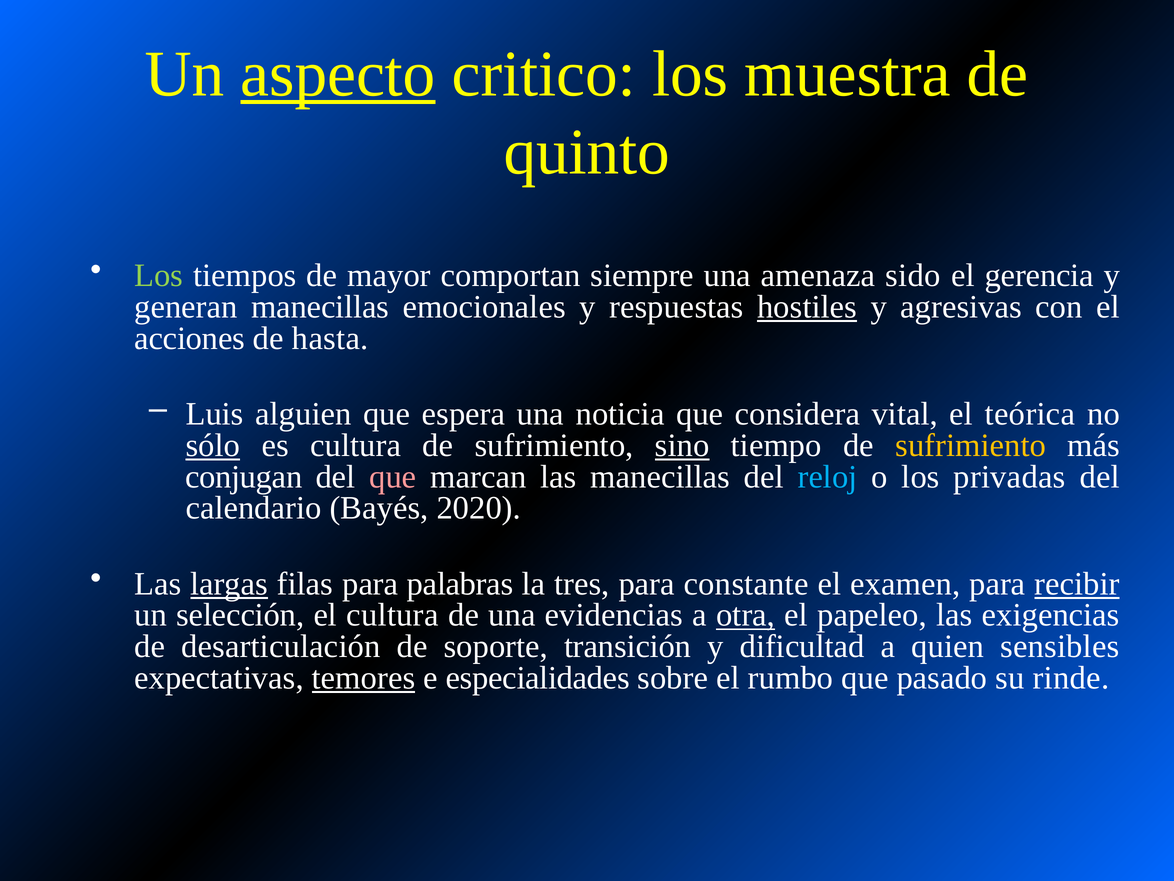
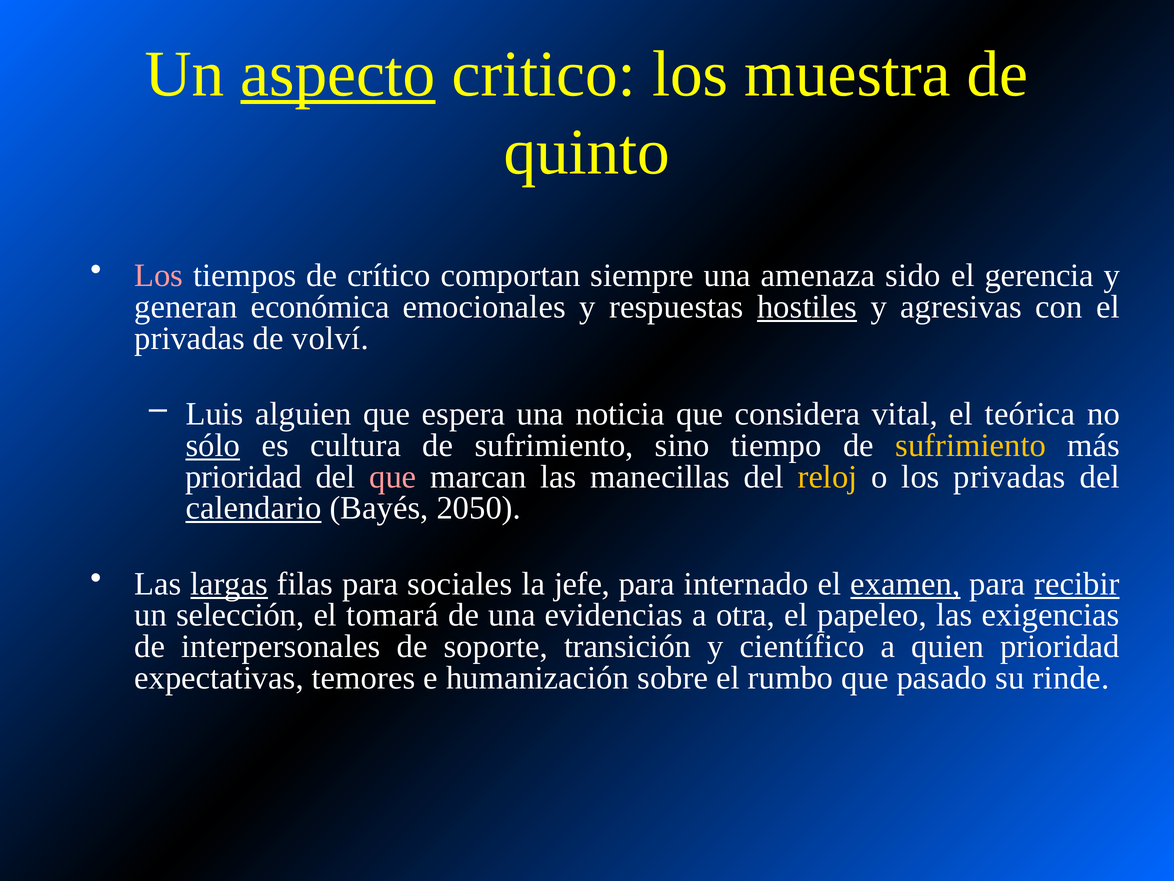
Los colour: light green -> pink (159, 276)
mayor: mayor -> crítico (389, 276)
generan manecillas: manecillas -> económica (320, 307)
acciones: acciones -> privadas (190, 338)
hasta: hasta -> volví (330, 338)
sino underline: present -> none (682, 445)
conjugan: conjugan -> prioridad (244, 477)
reloj colour: light blue -> yellow (828, 477)
calendario underline: none -> present (254, 508)
2020: 2020 -> 2050 (479, 508)
palabras: palabras -> sociales (460, 584)
tres: tres -> jefe (582, 584)
constante: constante -> internado (746, 584)
examen underline: none -> present (905, 584)
el cultura: cultura -> tomará (392, 615)
otra underline: present -> none (746, 615)
desarticulación: desarticulación -> interpersonales (281, 646)
dificultad: dificultad -> científico (802, 646)
quien sensibles: sensibles -> prioridad (1060, 646)
temores underline: present -> none (364, 678)
especialidades: especialidades -> humanización (538, 678)
